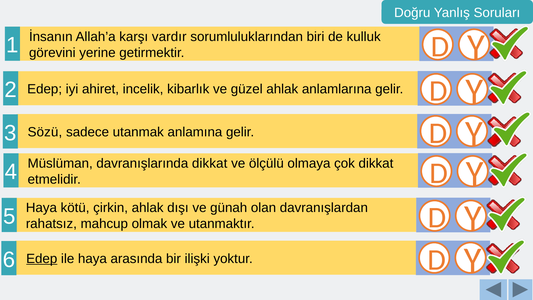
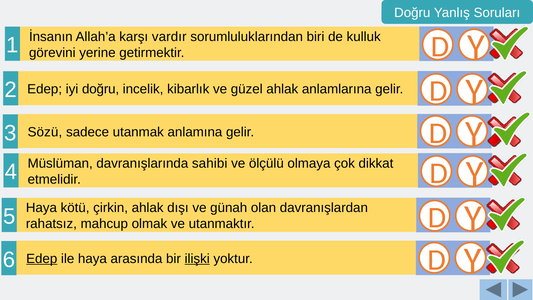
iyi ahiret: ahiret -> doğru (101, 89)
davranışlarında dikkat: dikkat -> sahibi (210, 163)
ilişki underline: none -> present (197, 259)
